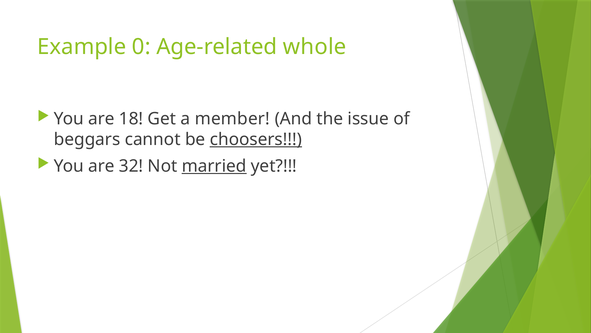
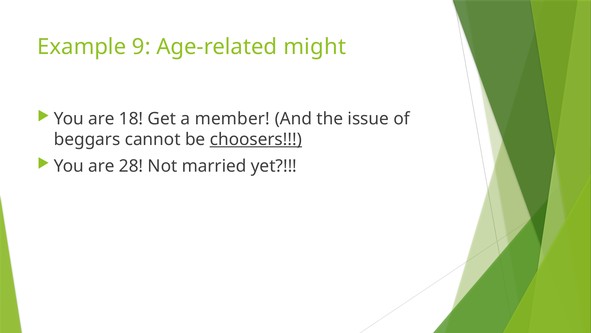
0: 0 -> 9 (141, 47)
whole: whole -> might (315, 47)
32: 32 -> 28 (131, 166)
married underline: present -> none (214, 166)
